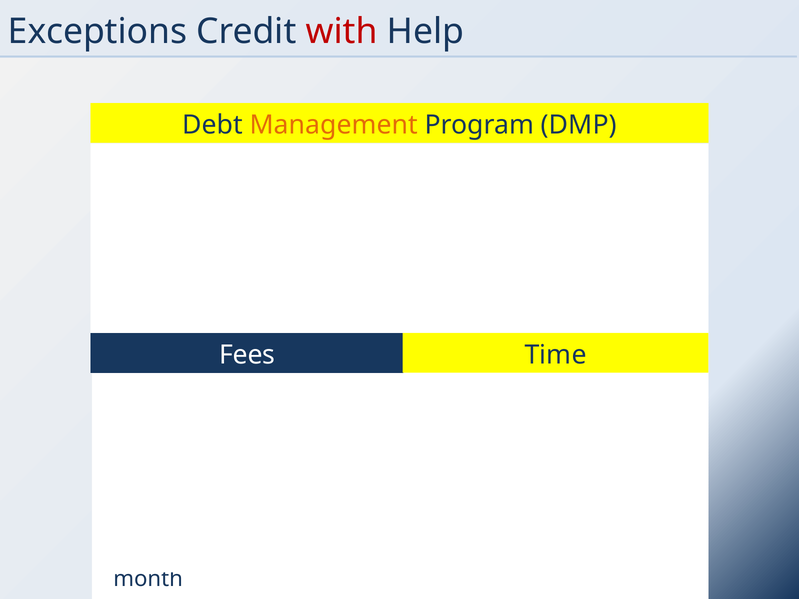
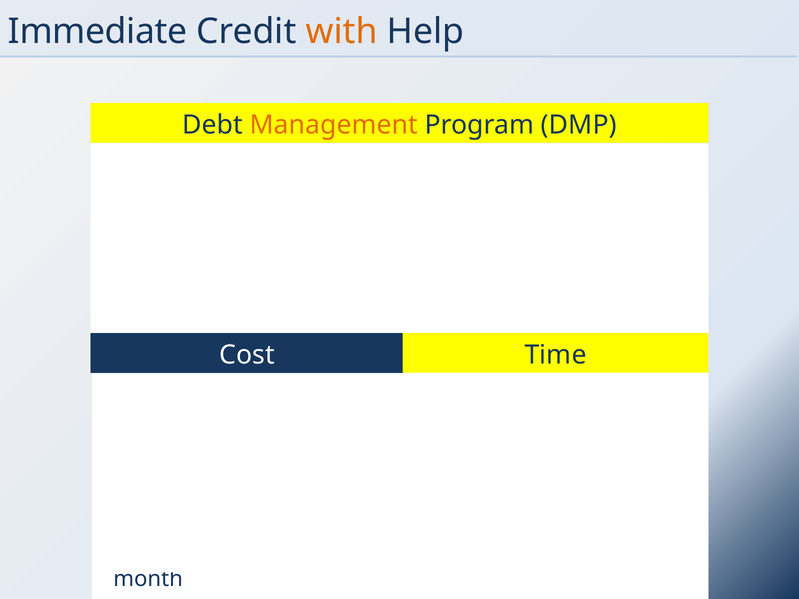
Exceptions: Exceptions -> Immediate (98, 32)
with colour: red -> orange (342, 32)
Fees: Fees -> Cost (247, 355)
